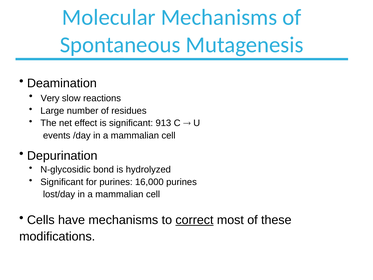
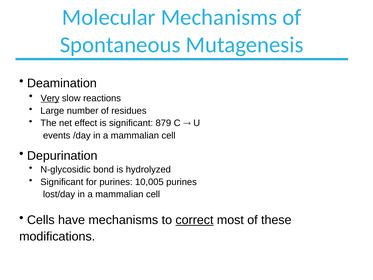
Very underline: none -> present (50, 98)
913: 913 -> 879 (163, 123)
16,000: 16,000 -> 10,005 (149, 182)
